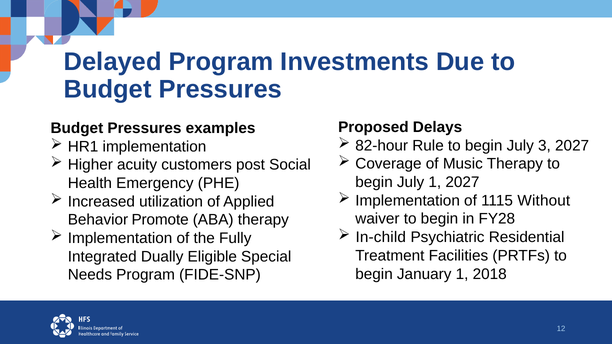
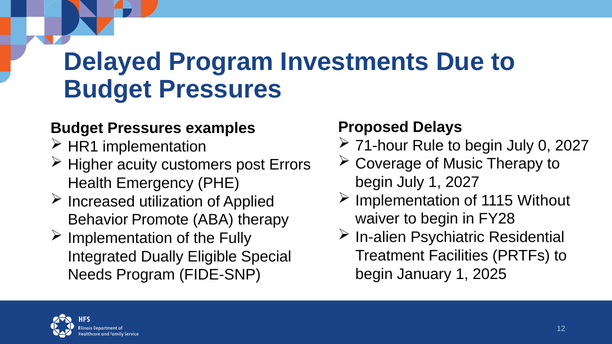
82-hour: 82-hour -> 71-hour (382, 146)
3: 3 -> 0 (544, 146)
Social: Social -> Errors (290, 165)
In-child: In-child -> In-alien (381, 237)
2018: 2018 -> 2025 (490, 274)
